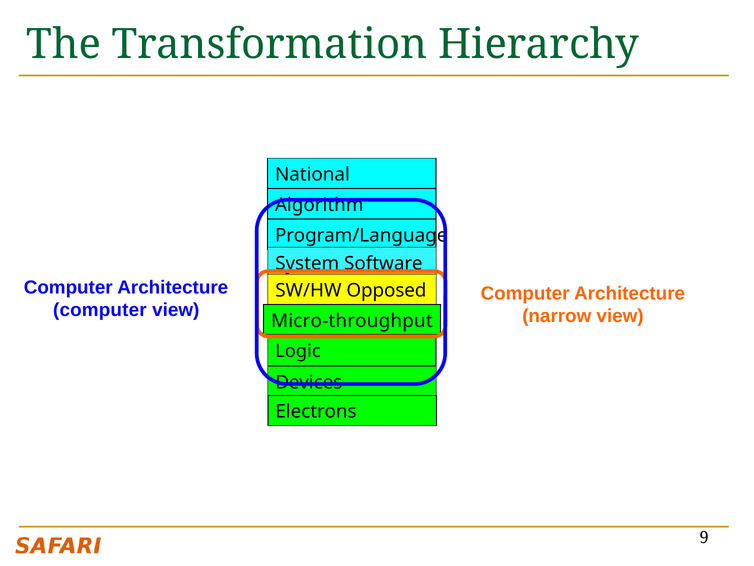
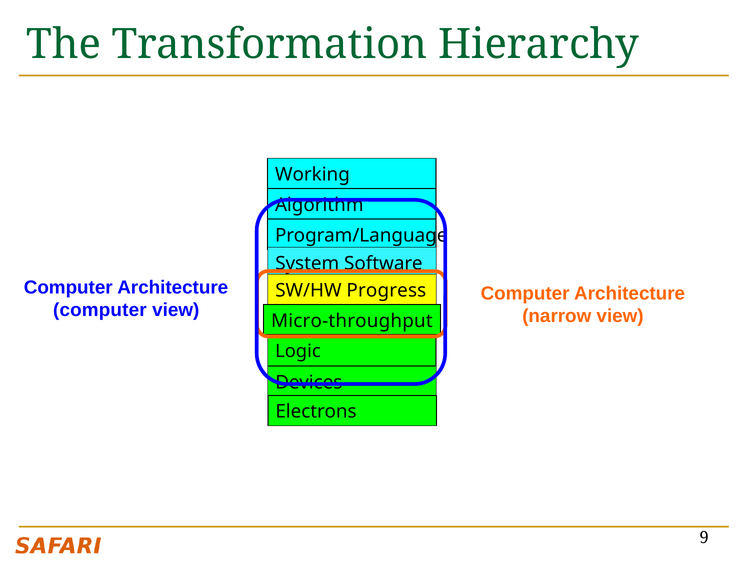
National: National -> Working (312, 174)
Opposed: Opposed -> Progress (386, 290)
